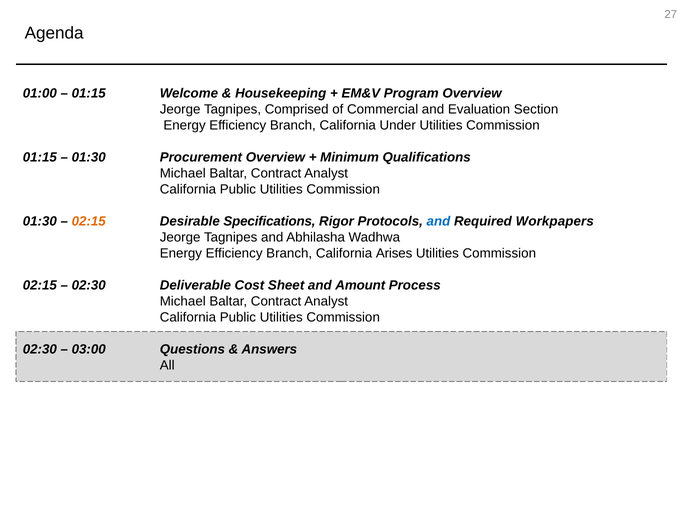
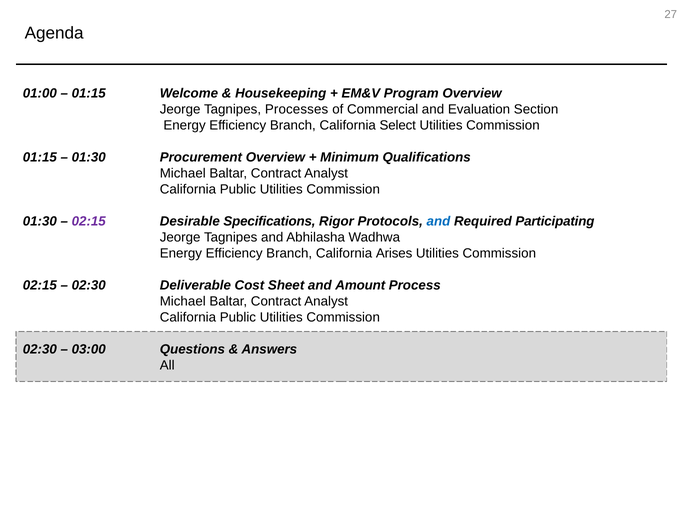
Comprised: Comprised -> Processes (297, 110)
Under: Under -> Select (398, 126)
02:15 colour: orange -> purple (89, 221)
Workpapers: Workpapers -> Participating (555, 221)
